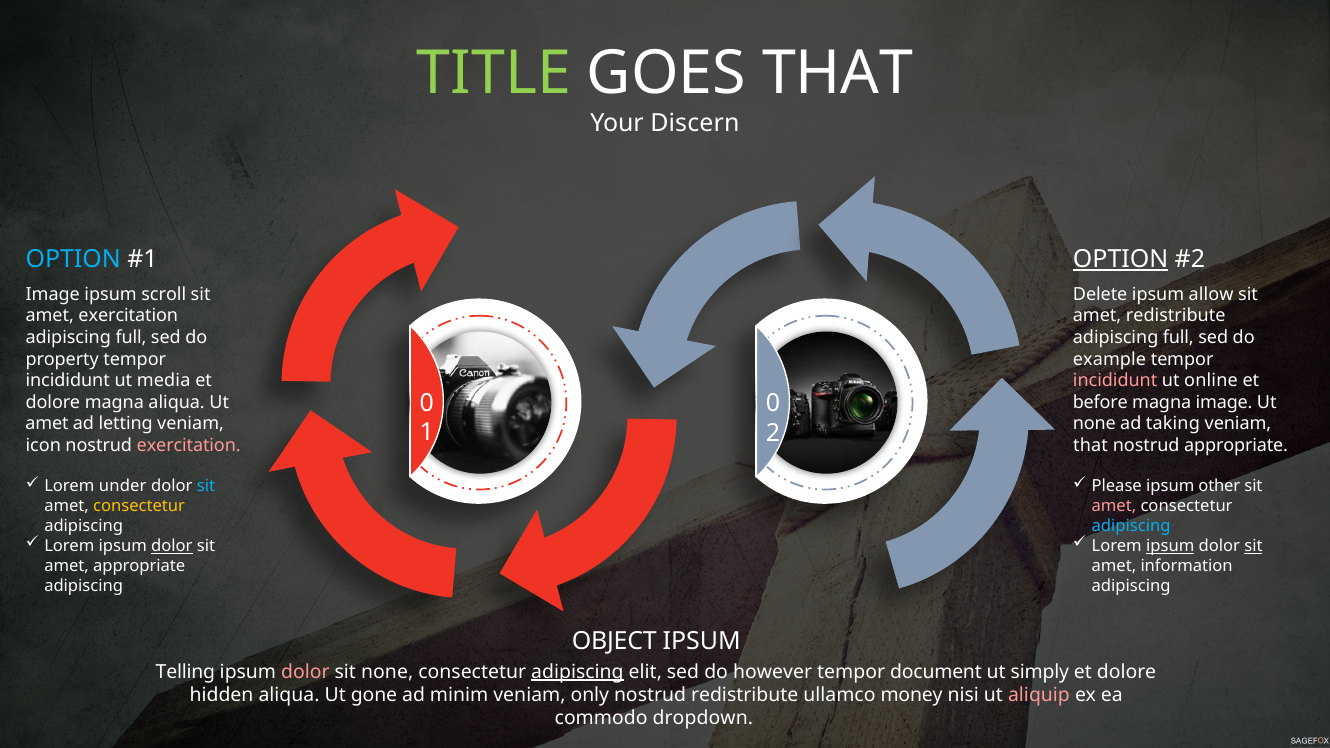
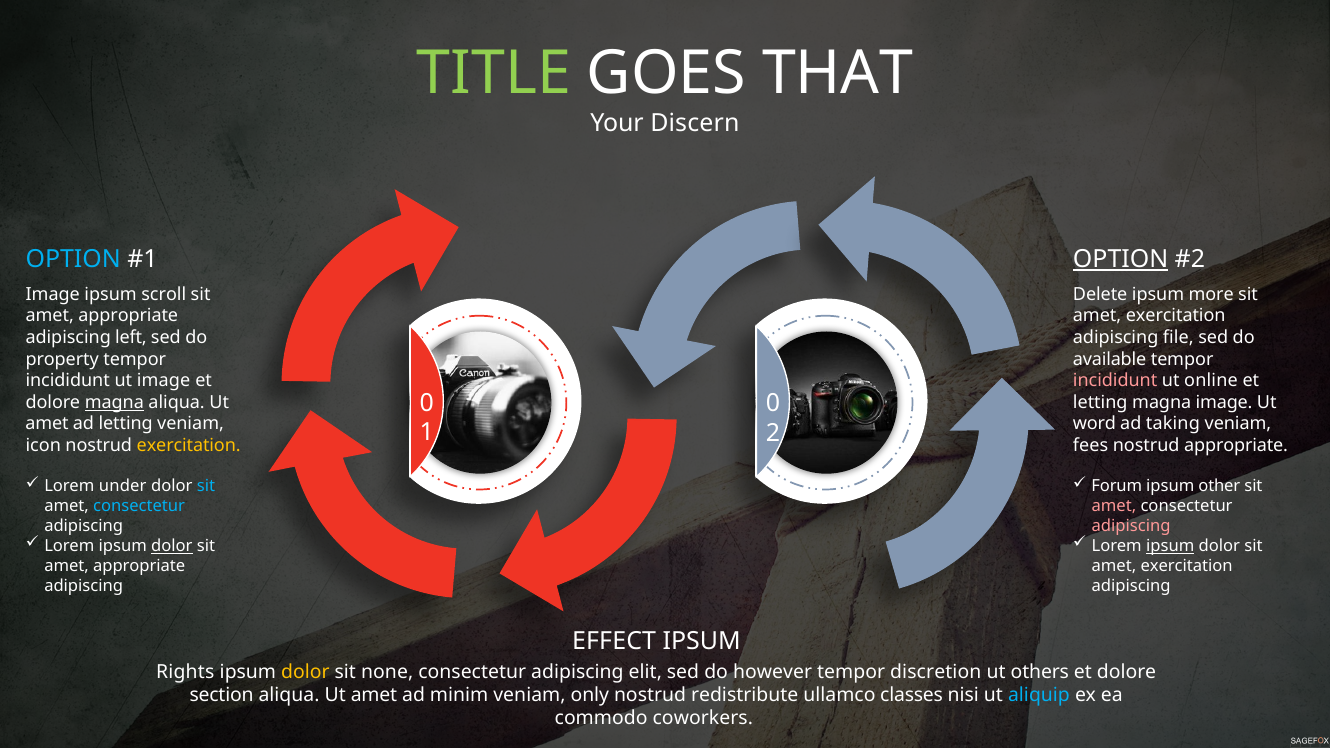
allow: allow -> more (1211, 294)
exercitation: exercitation -> appropriate (128, 316)
redistribute: redistribute -> exercitation (1176, 316)
full: full -> left (131, 338)
full: full -> file (1178, 338)
example: example -> available (1110, 359)
ut media: media -> image (164, 381)
magna underline: none -> present (114, 402)
before: before -> letting (1100, 402)
none: none -> word (1094, 424)
exercitation colour: pink -> yellow (189, 446)
that: that -> fees (1091, 446)
Please: Please -> Forum (1117, 486)
consectetur colour: yellow -> light blue (139, 506)
adipiscing colour: light blue -> pink (1131, 526)
sit underline: present -> none (1253, 546)
information: information -> exercitation (1187, 566)
OBJECT: OBJECT -> EFFECT (614, 642)
Telling: Telling -> Rights (185, 672)
dolor colour: pink -> yellow (305, 672)
adipiscing underline: present -> none (577, 672)
document: document -> discretion (936, 672)
simply: simply -> others (1040, 672)
hidden: hidden -> section (222, 695)
gone: gone -> amet (374, 695)
money: money -> classes (912, 695)
aliquip colour: pink -> light blue (1039, 695)
dropdown: dropdown -> coworkers (703, 718)
